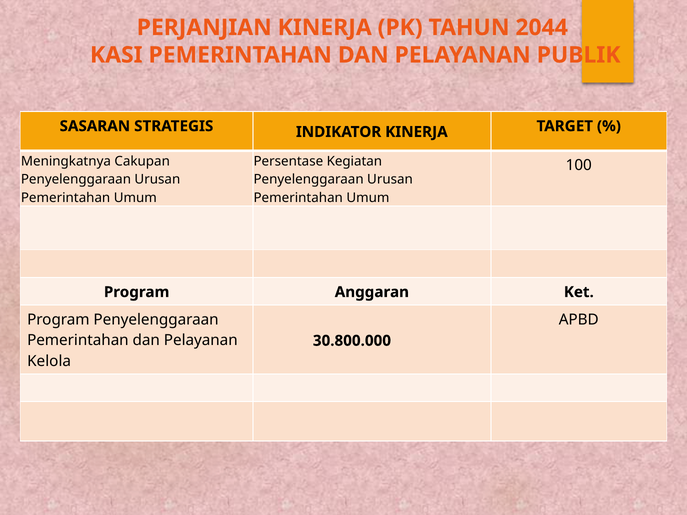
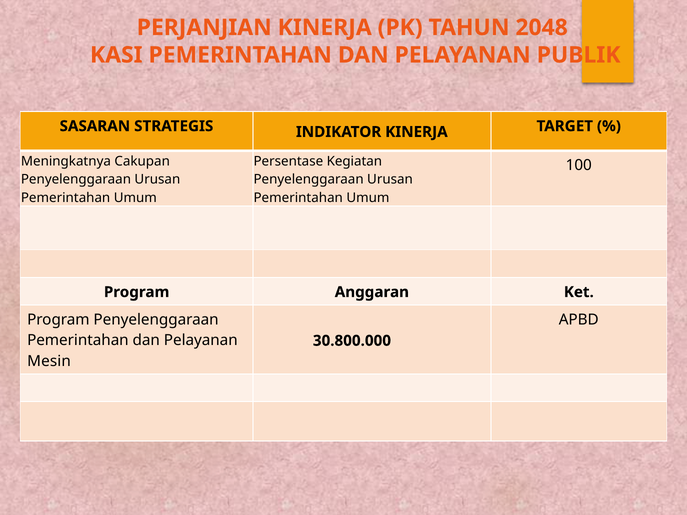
2044: 2044 -> 2048 (542, 28)
Kelola: Kelola -> Mesin (49, 361)
